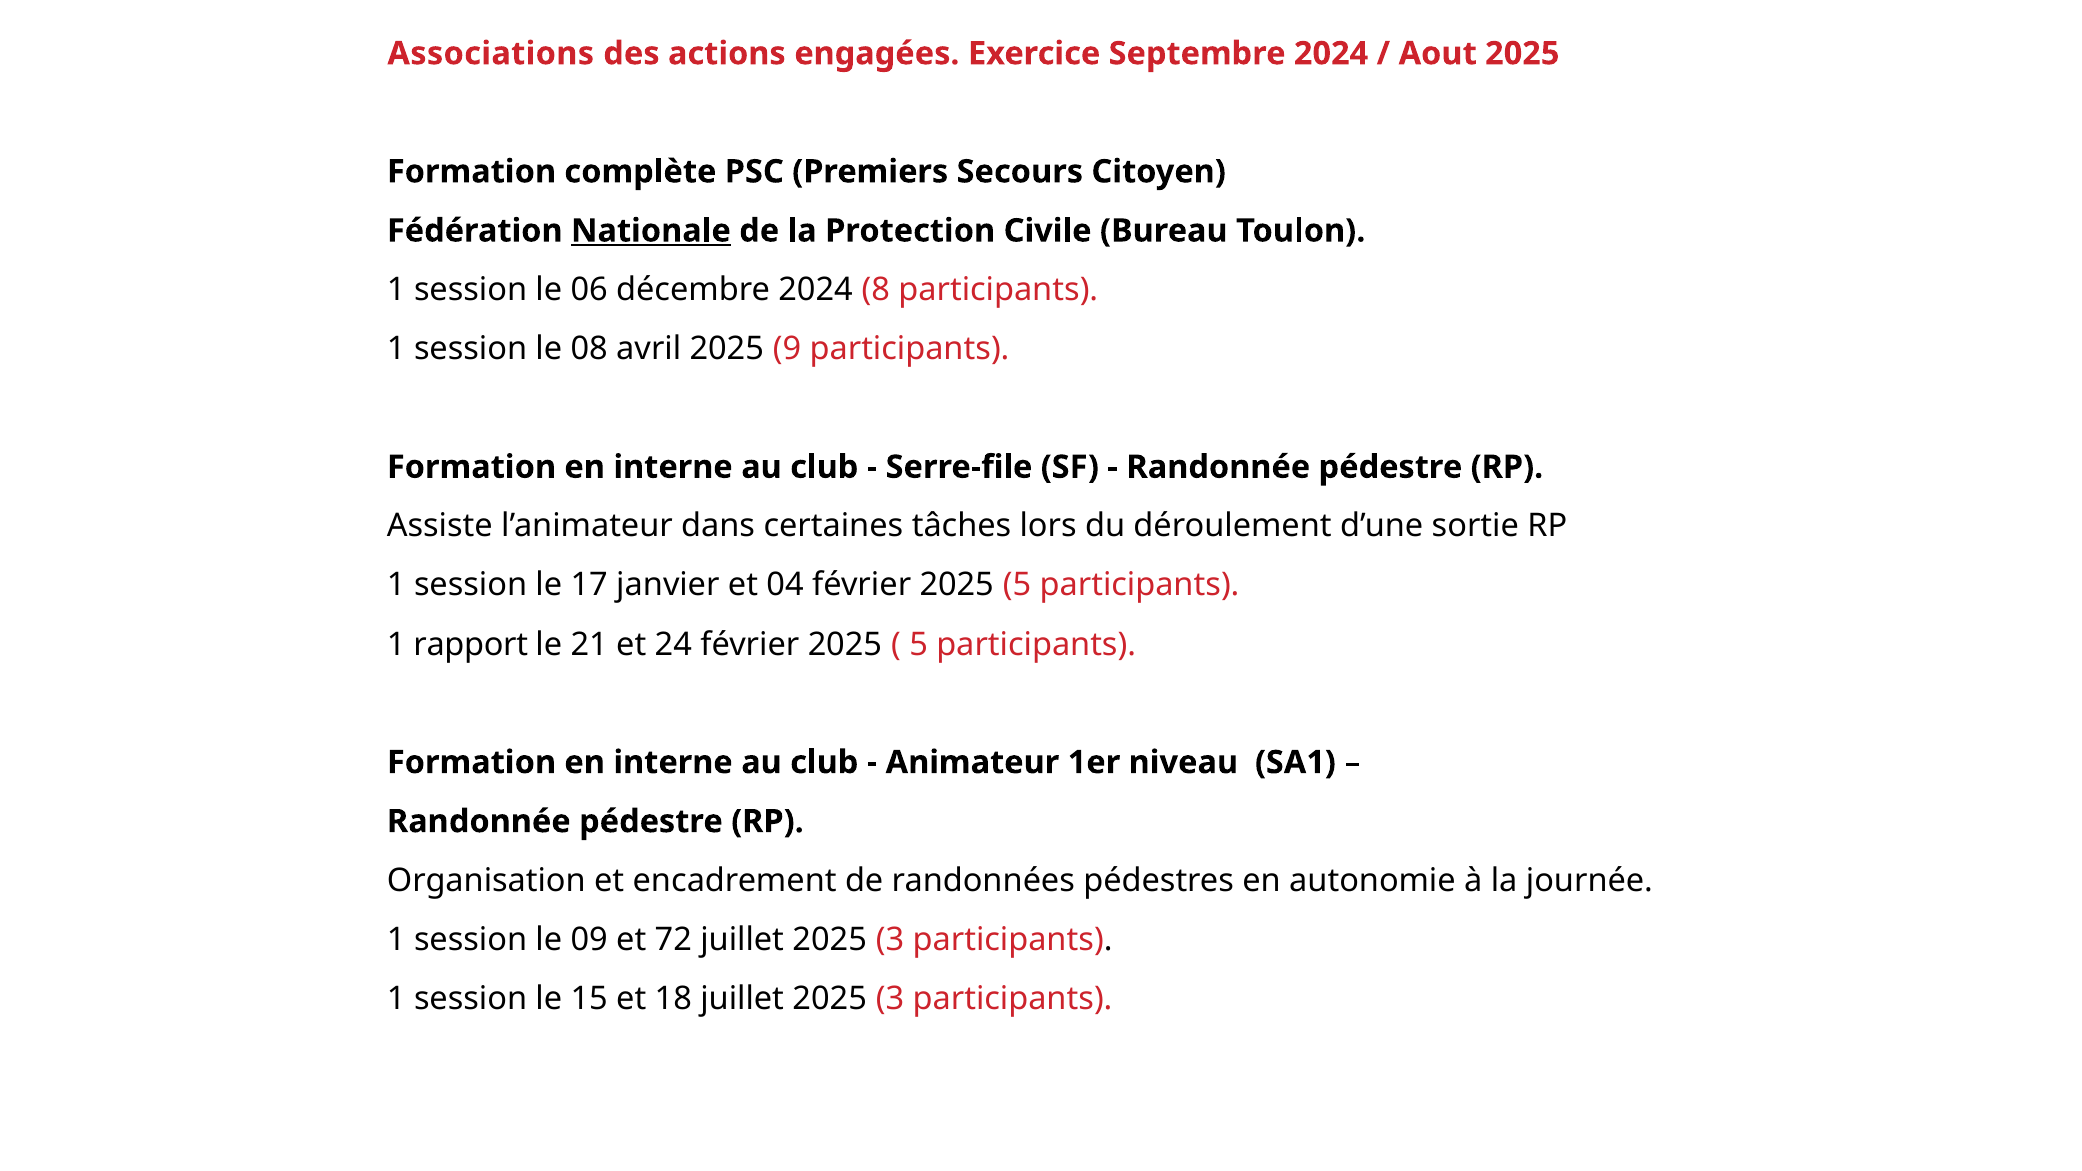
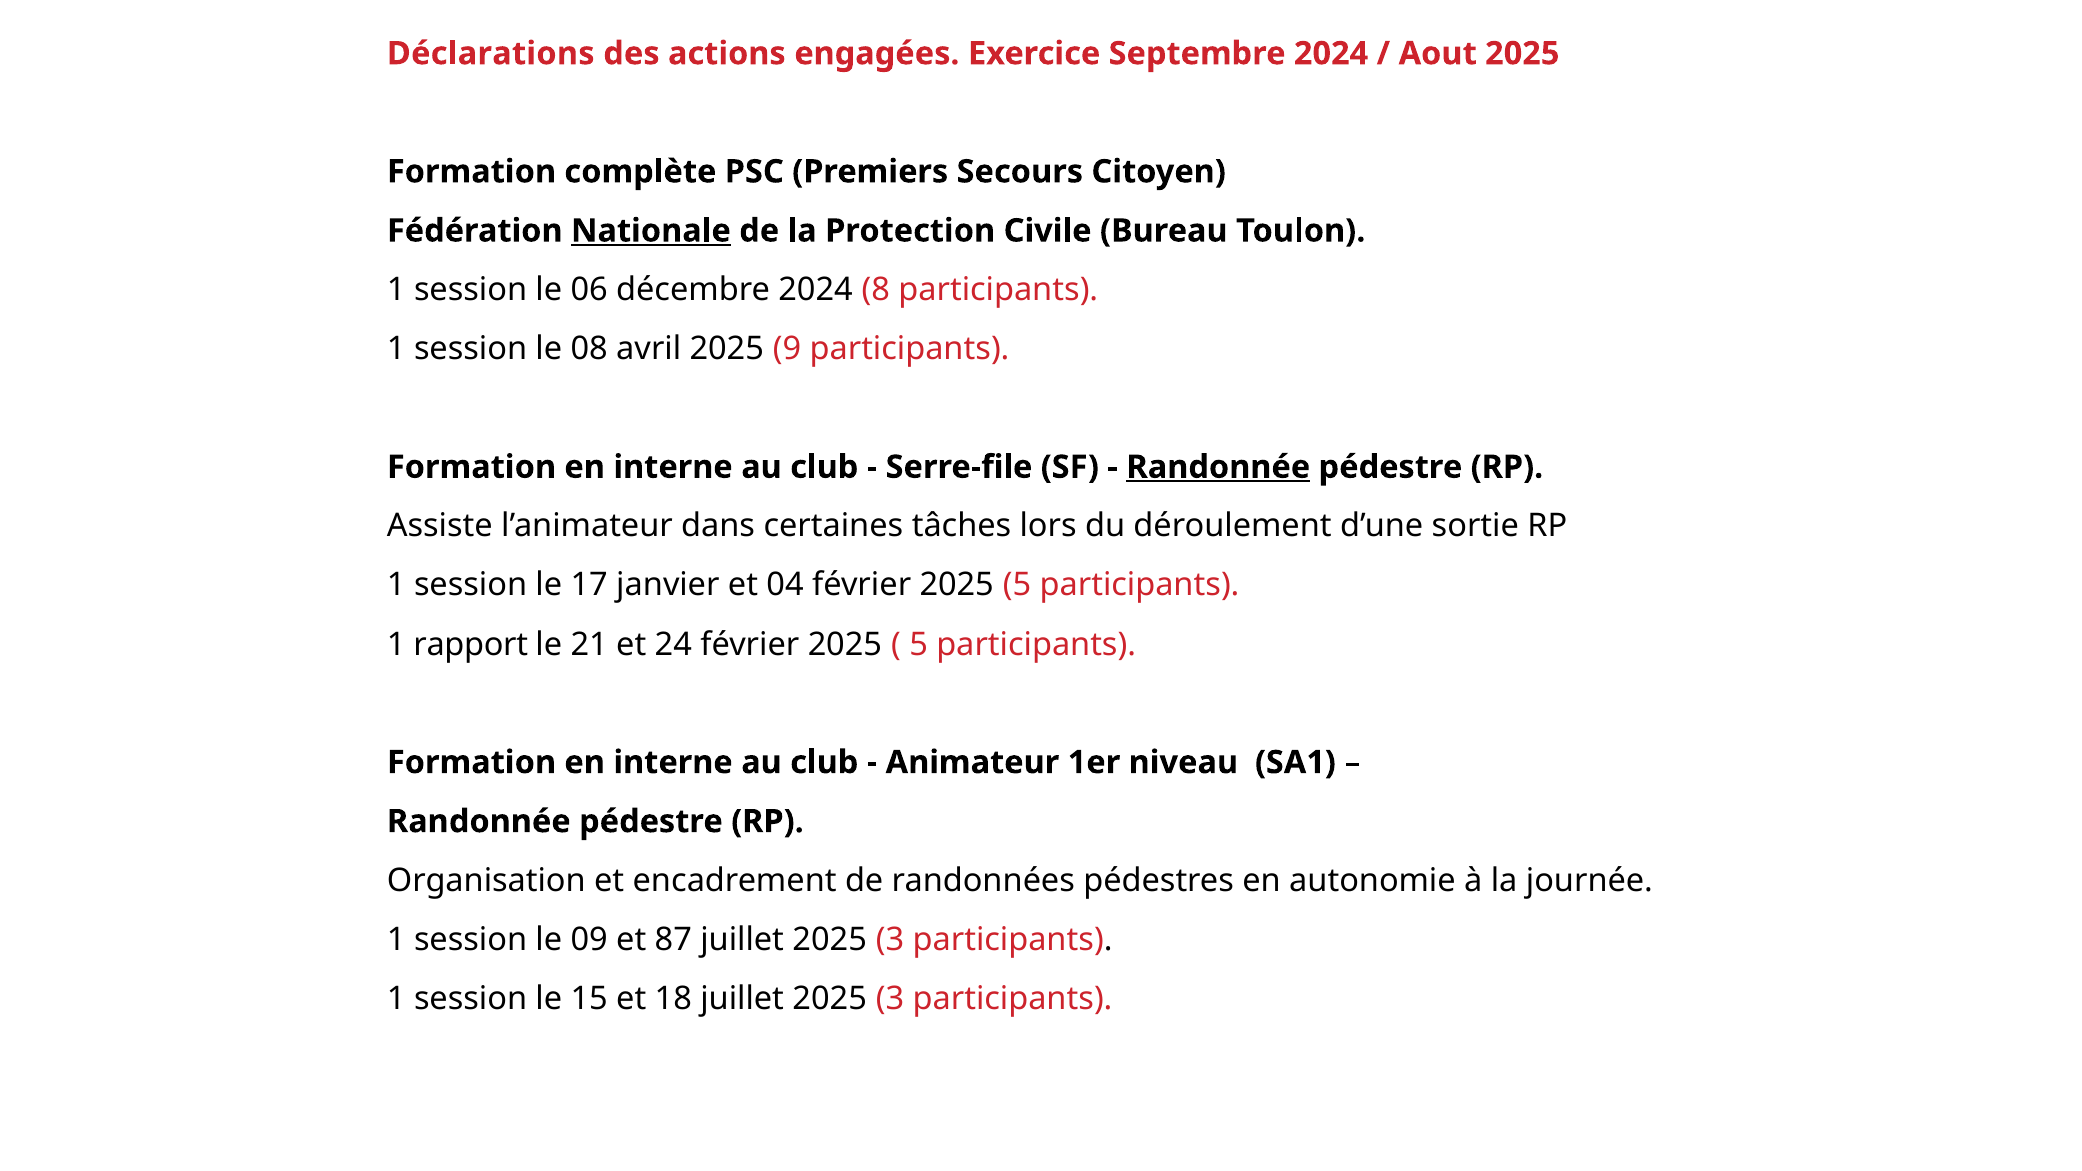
Associations: Associations -> Déclarations (491, 54)
Randonnée underline: none -> present (1218, 467)
72: 72 -> 87 (673, 940)
